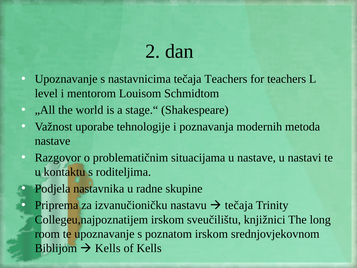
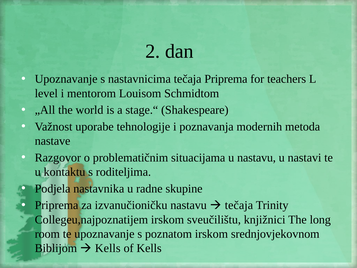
tečaja Teachers: Teachers -> Priprema (226, 79)
u nastave: nastave -> nastavu (256, 157)
